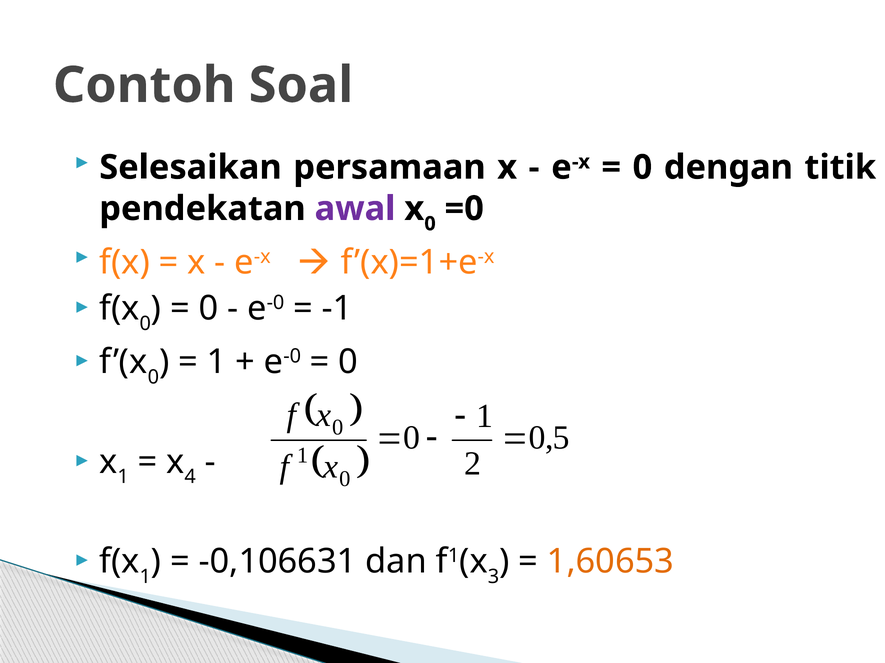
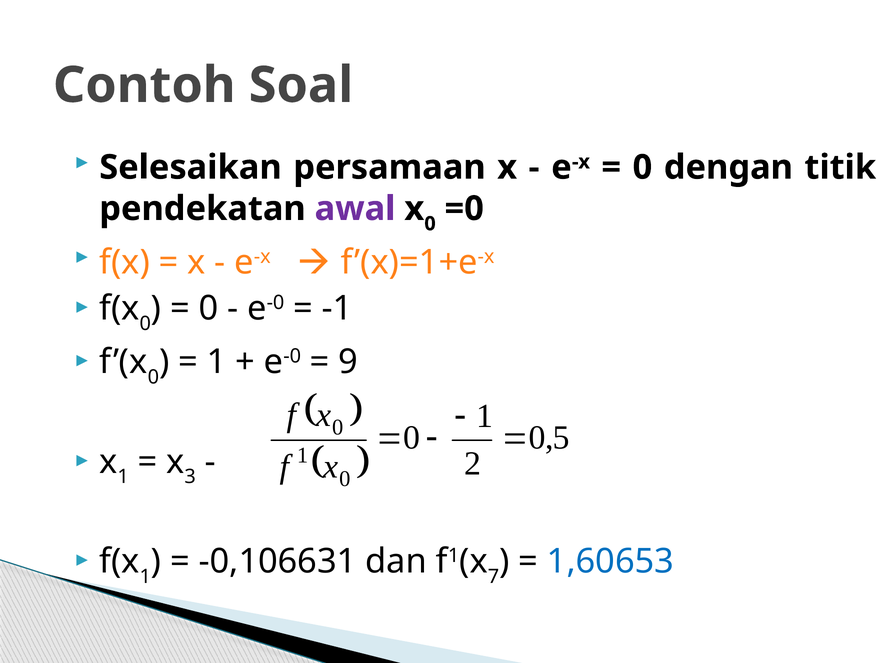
0: 0 -> 9 (348, 362)
4: 4 -> 3 (190, 477)
3: 3 -> 7 (493, 577)
1,60653 colour: orange -> blue (610, 562)
